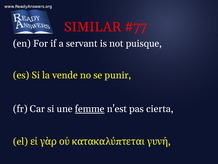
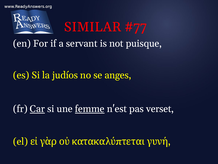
vende: vende -> judíos (65, 75)
punir: punir -> anges (118, 75)
Car underline: none -> present (37, 109)
cierta: cierta -> verset (160, 109)
